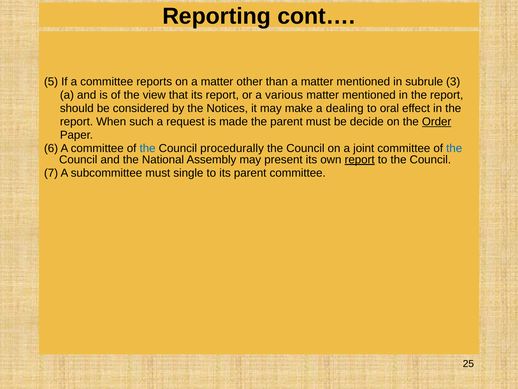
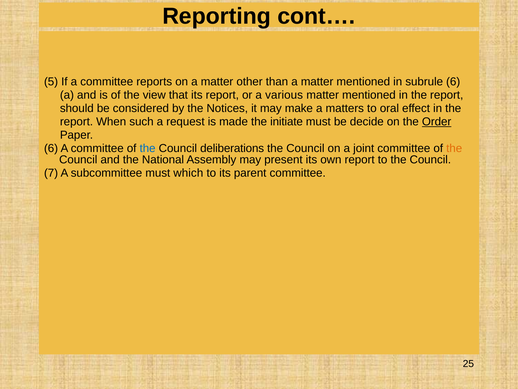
subrule 3: 3 -> 6 (453, 81)
dealing: dealing -> matters (345, 108)
the parent: parent -> initiate (287, 122)
procedurally: procedurally -> deliberations (232, 148)
the colour: blue -> orange (454, 148)
report underline: present -> none (360, 159)
single: single -> which (188, 173)
